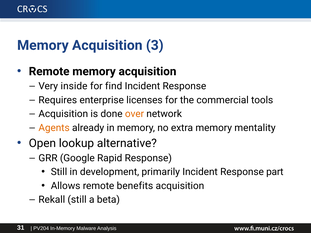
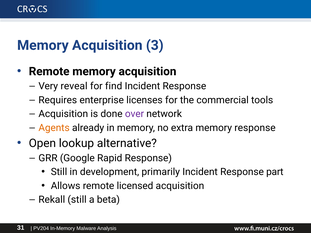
inside: inside -> reveal (74, 86)
over colour: orange -> purple (134, 114)
memory mentality: mentality -> response (255, 128)
benefits: benefits -> licensed (135, 186)
